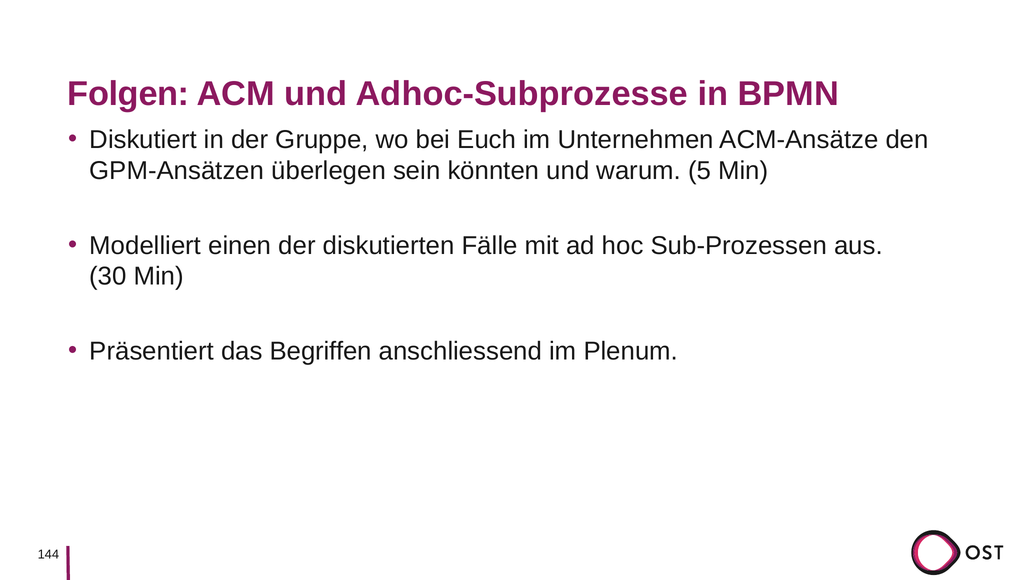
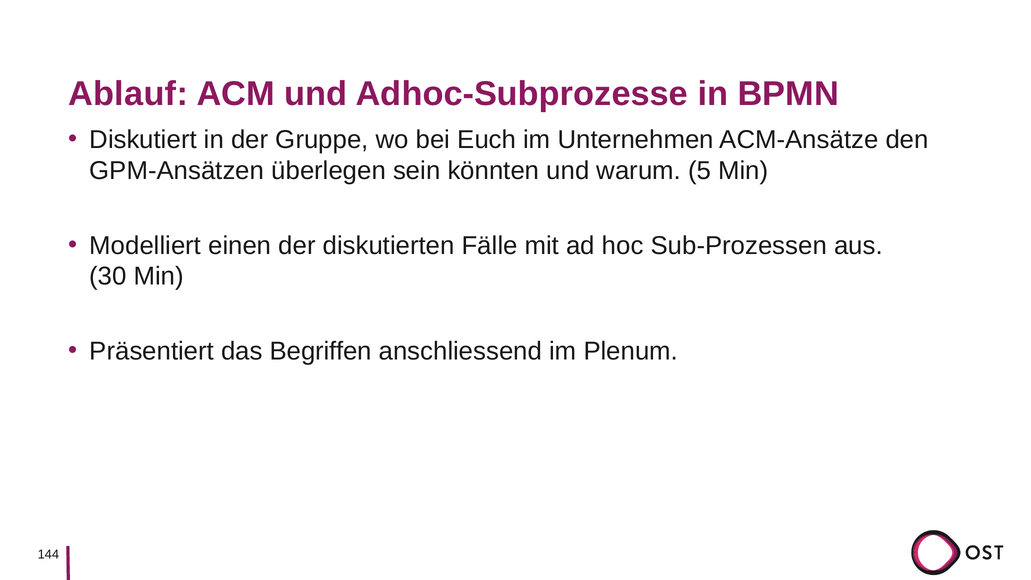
Folgen: Folgen -> Ablauf (128, 94)
